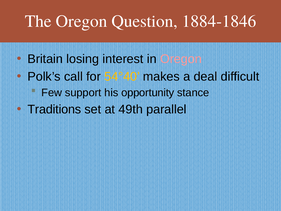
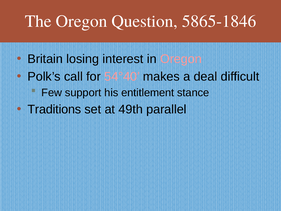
1884-1846: 1884-1846 -> 5865-1846 (219, 21)
54°40 colour: yellow -> pink (122, 76)
opportunity: opportunity -> entitlement (148, 93)
